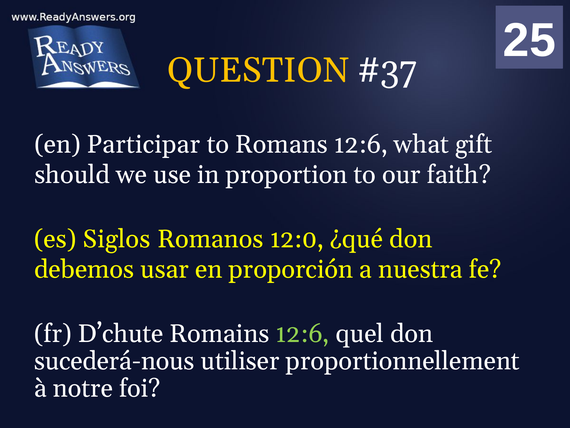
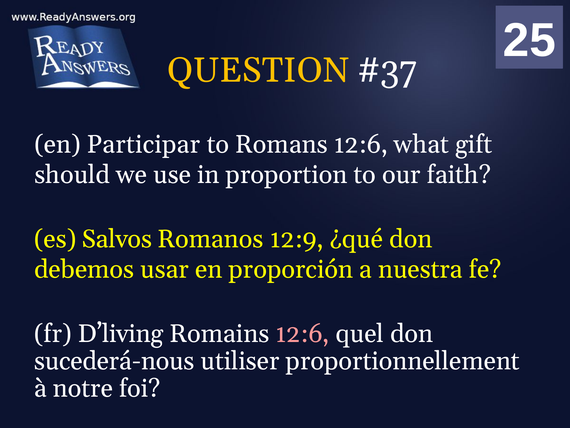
Siglos: Siglos -> Salvos (117, 239)
12:0: 12:0 -> 12:9 (297, 239)
D’chute: D’chute -> D’living (121, 333)
12:6 colour: light green -> pink (302, 333)
